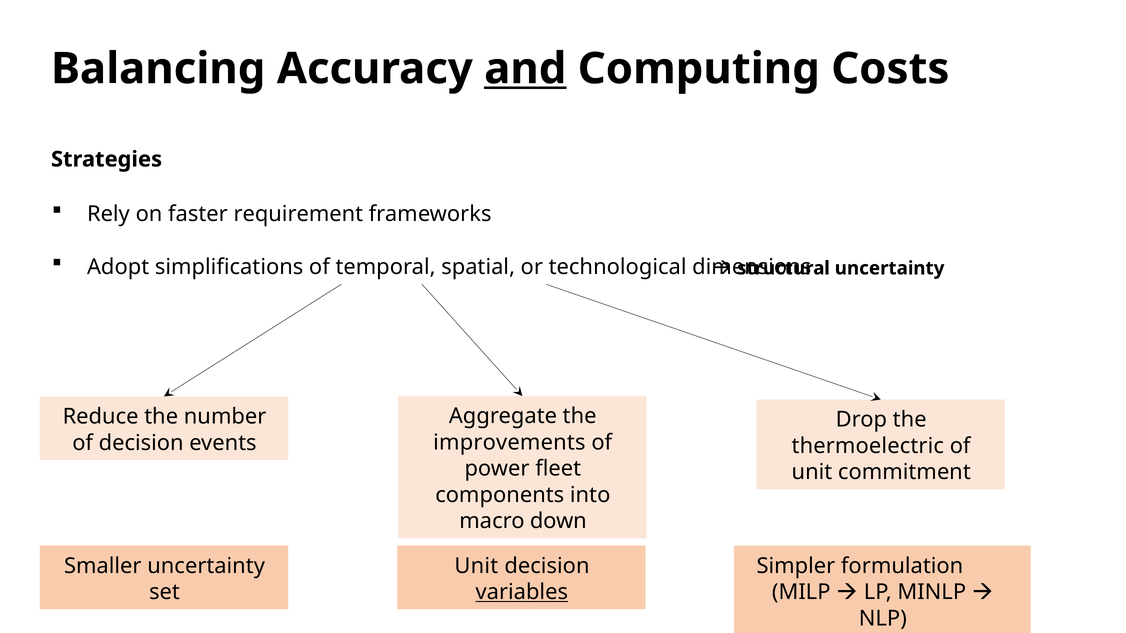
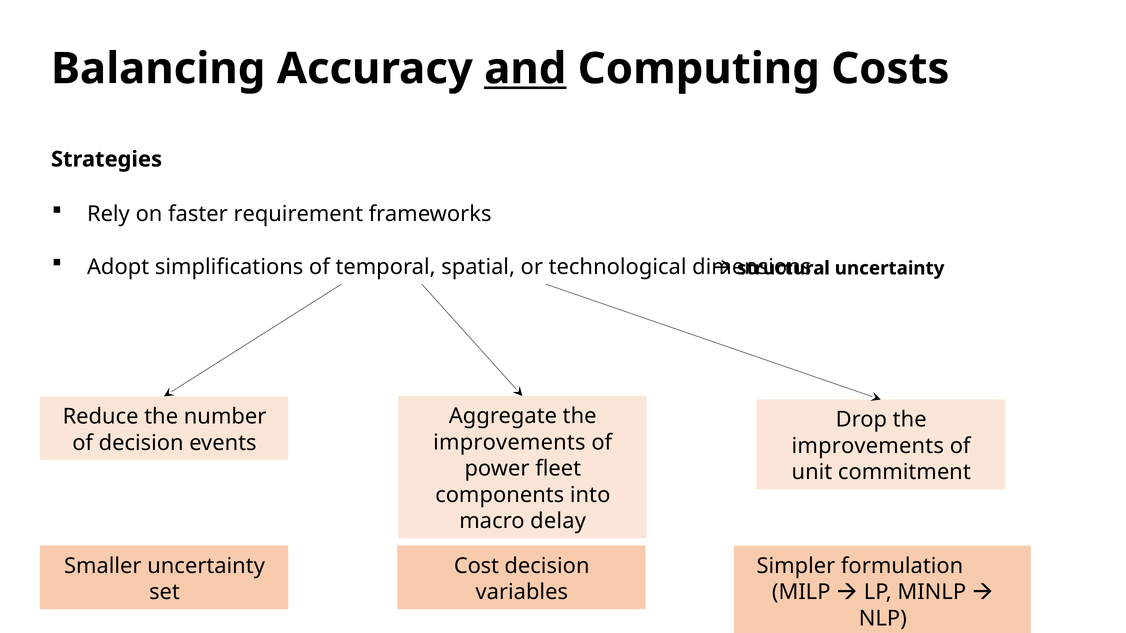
thermoelectric: thermoelectric -> improvements (868, 446)
down: down -> delay (558, 522)
Unit: Unit -> Cost (476, 566)
variables underline: present -> none (522, 592)
